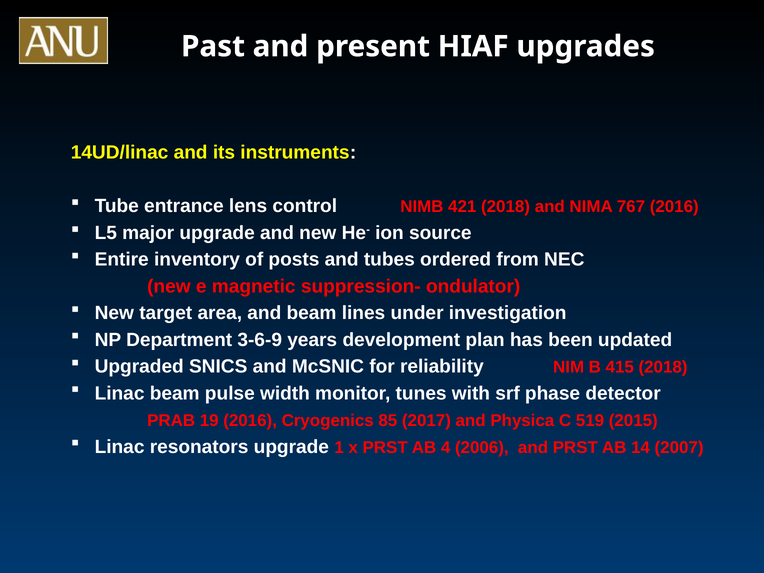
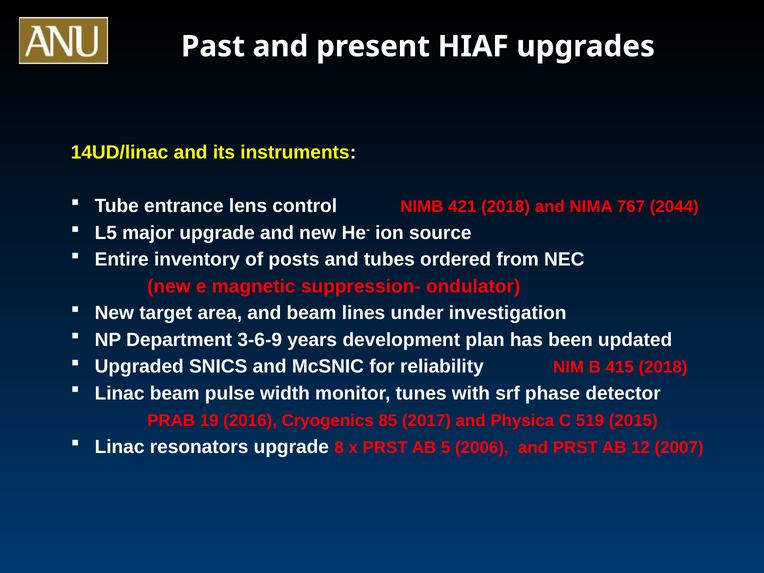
767 2016: 2016 -> 2044 (674, 207)
1: 1 -> 8 (339, 447)
4: 4 -> 5 (446, 447)
14: 14 -> 12 (641, 447)
